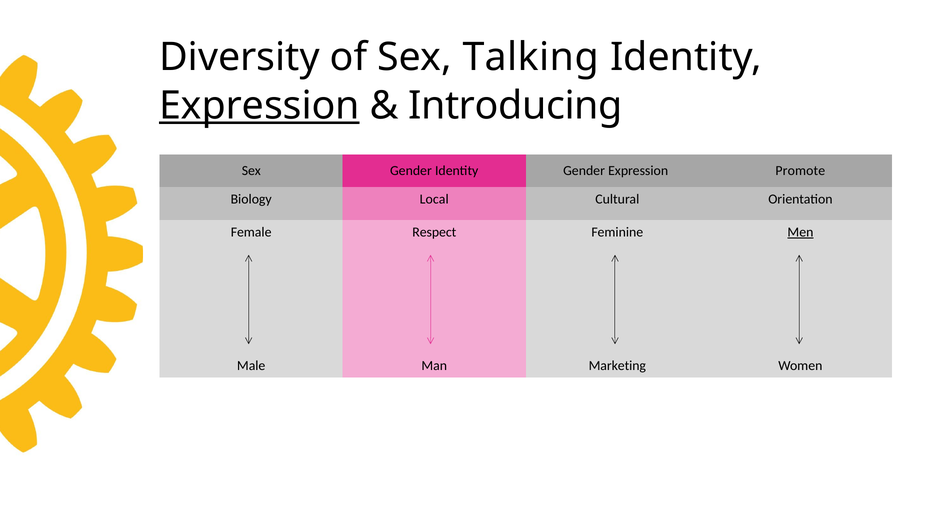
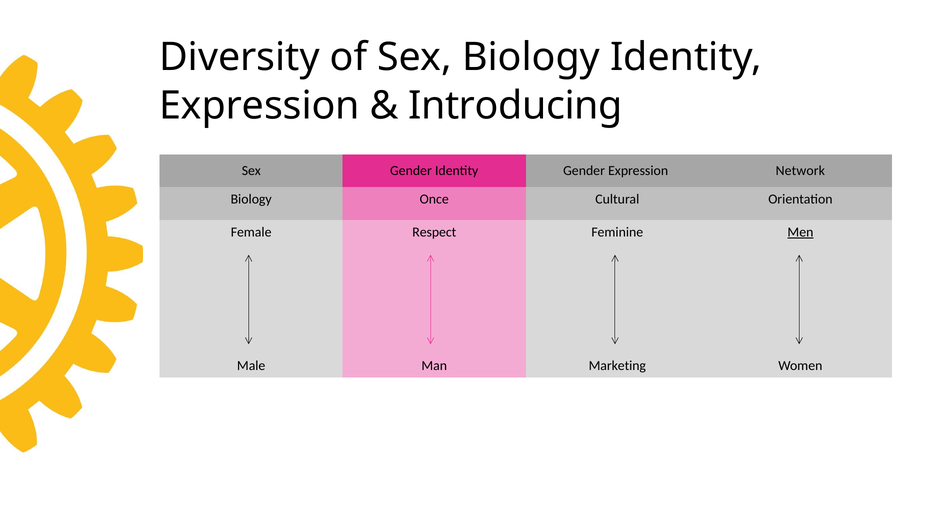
Sex Talking: Talking -> Biology (531, 57)
Expression underline: present -> none (259, 106)
Promote: Promote -> Network (800, 171)
Local: Local -> Once (434, 199)
